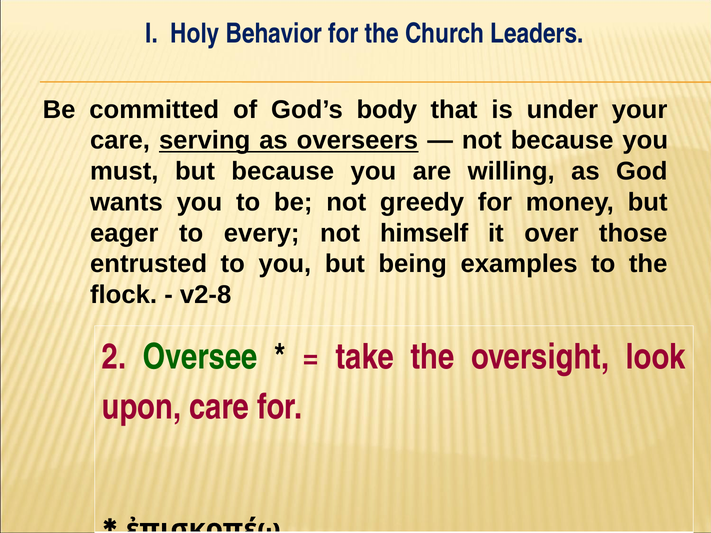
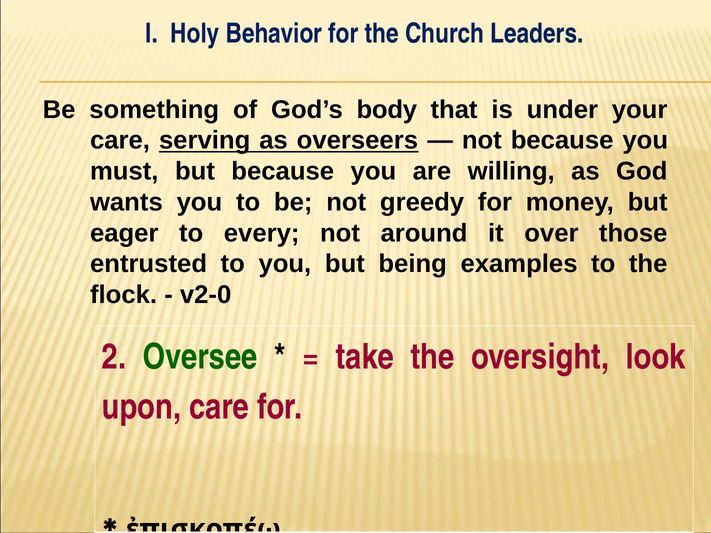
committed: committed -> something (154, 110)
himself: himself -> around (424, 233)
v2-8: v2-8 -> v2-0 (206, 295)
